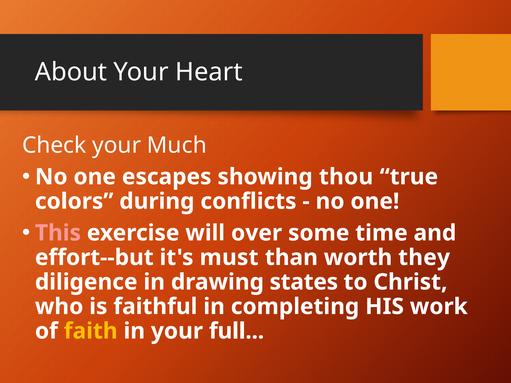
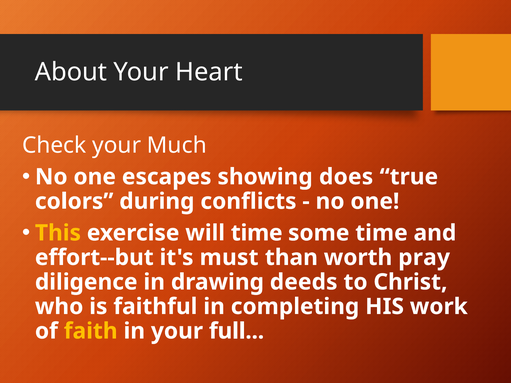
thou: thou -> does (346, 177)
This colour: pink -> yellow (58, 233)
will over: over -> time (257, 233)
they: they -> pray (424, 258)
states: states -> deeds (304, 282)
